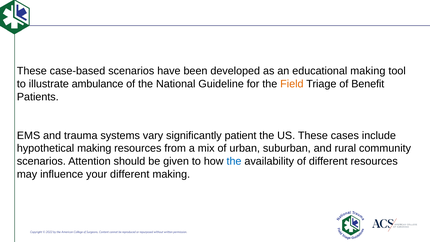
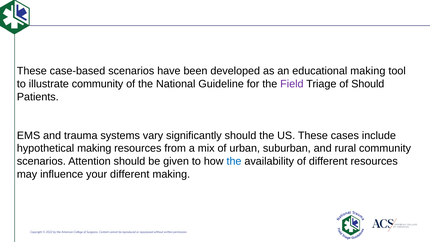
illustrate ambulance: ambulance -> community (98, 84)
Field colour: orange -> purple (292, 84)
of Benefit: Benefit -> Should (368, 84)
significantly patient: patient -> should (240, 135)
